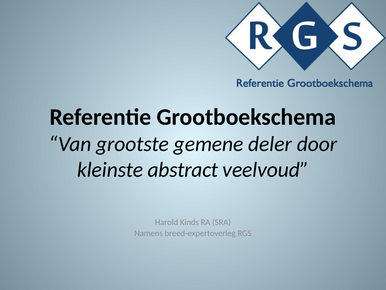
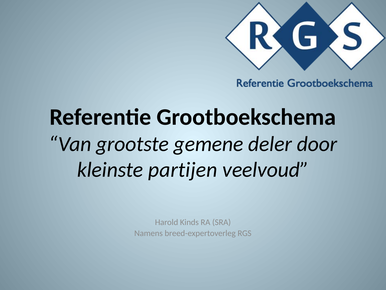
abstract: abstract -> partijen (183, 169)
